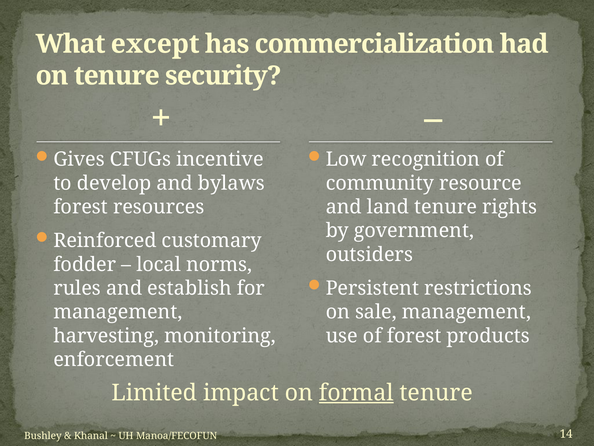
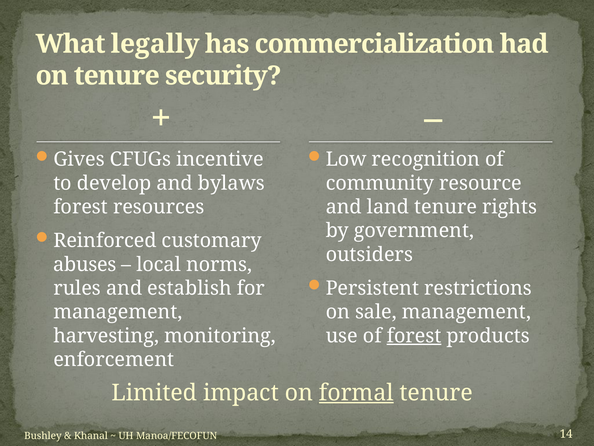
except: except -> legally (155, 44)
fodder: fodder -> abuses (85, 264)
forest underline: none -> present (414, 335)
